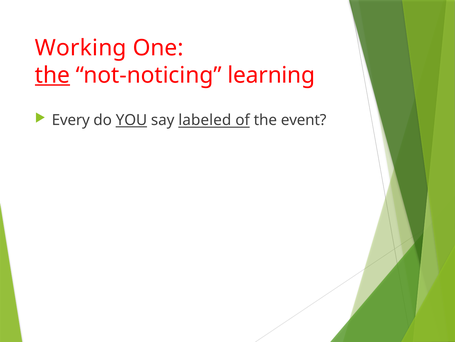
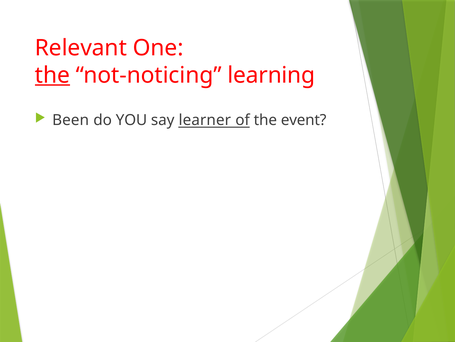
Working: Working -> Relevant (81, 48)
Every: Every -> Been (71, 120)
YOU underline: present -> none (131, 120)
labeled: labeled -> learner (205, 120)
